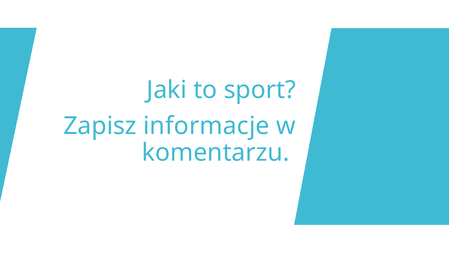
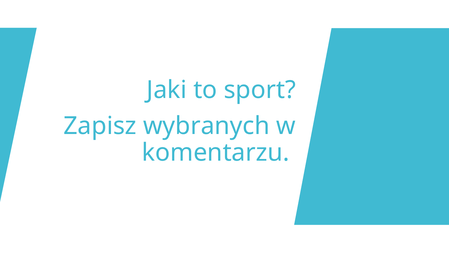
informacje: informacje -> wybranych (206, 126)
